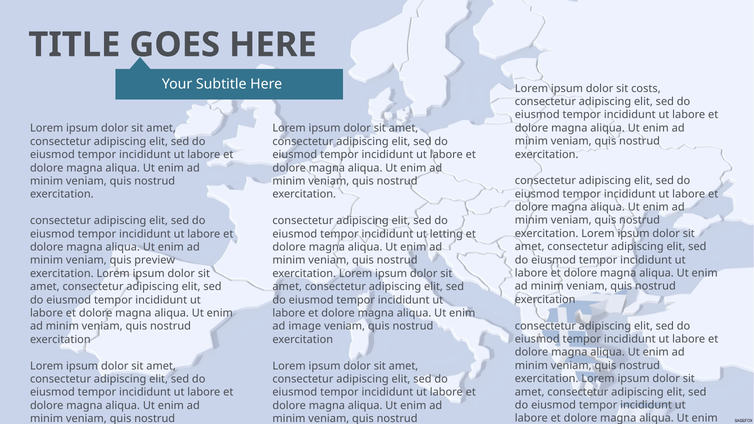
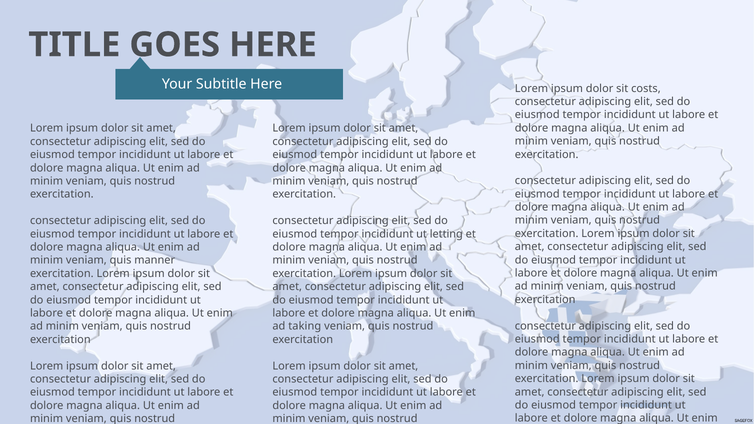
preview: preview -> manner (155, 260)
image: image -> taking (305, 326)
